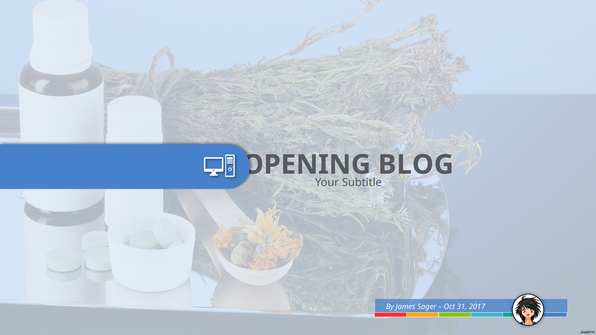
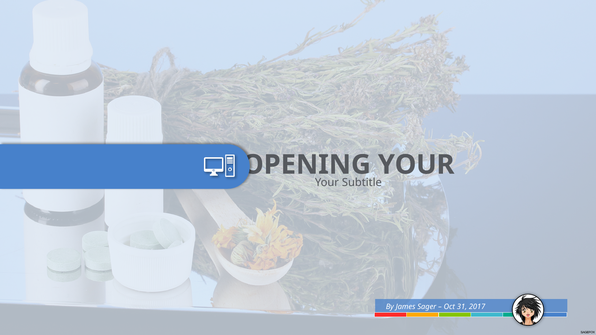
BLOG: BLOG -> YOUR (416, 165)
